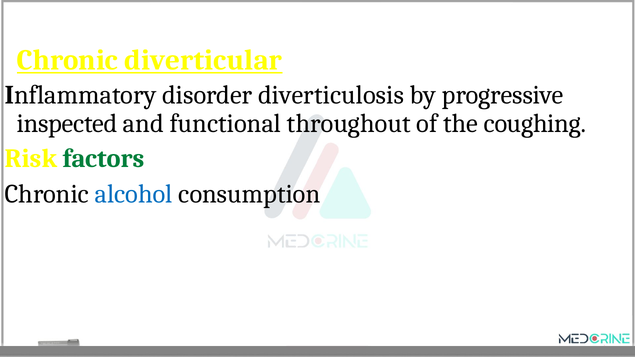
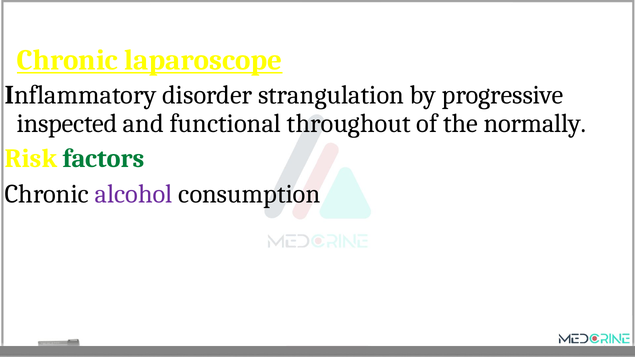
diverticular: diverticular -> laparoscope (203, 60)
diverticulosis: diverticulosis -> strangulation (331, 95)
coughing: coughing -> normally (535, 124)
alcohol colour: blue -> purple (134, 194)
